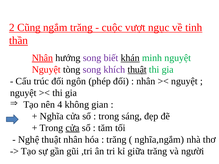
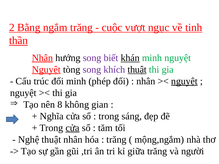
Cũng: Cũng -> Bằng (29, 27)
Nguyệt underline: none -> present (46, 70)
đối ngôn: ngôn -> minh (76, 81)
nguyệt underline: none -> present (184, 81)
4: 4 -> 8 (60, 105)
nghĩa,ngắm: nghĩa,ngắm -> mộng,ngắm (159, 140)
